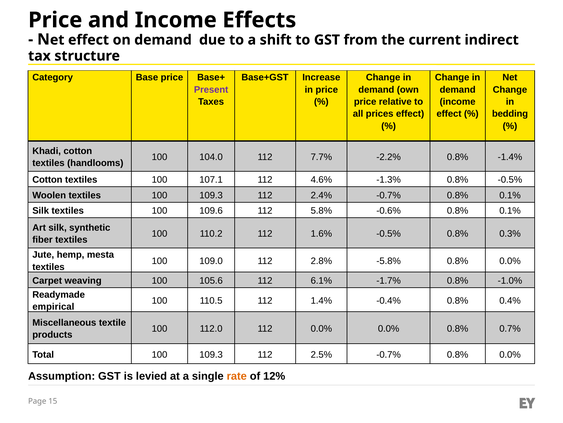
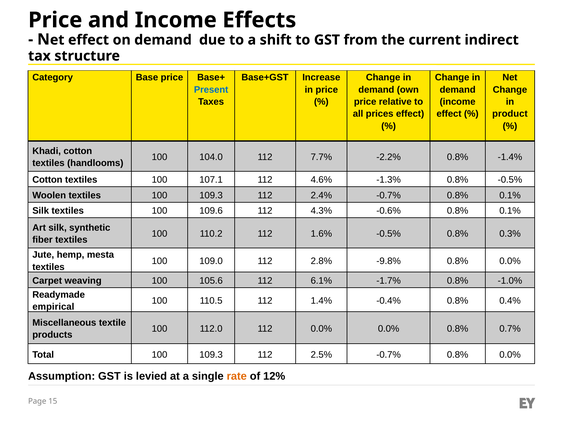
Present colour: purple -> blue (211, 89)
bedding: bedding -> product (510, 114)
5.8%: 5.8% -> 4.3% (321, 211)
-5.8%: -5.8% -> -9.8% (389, 260)
